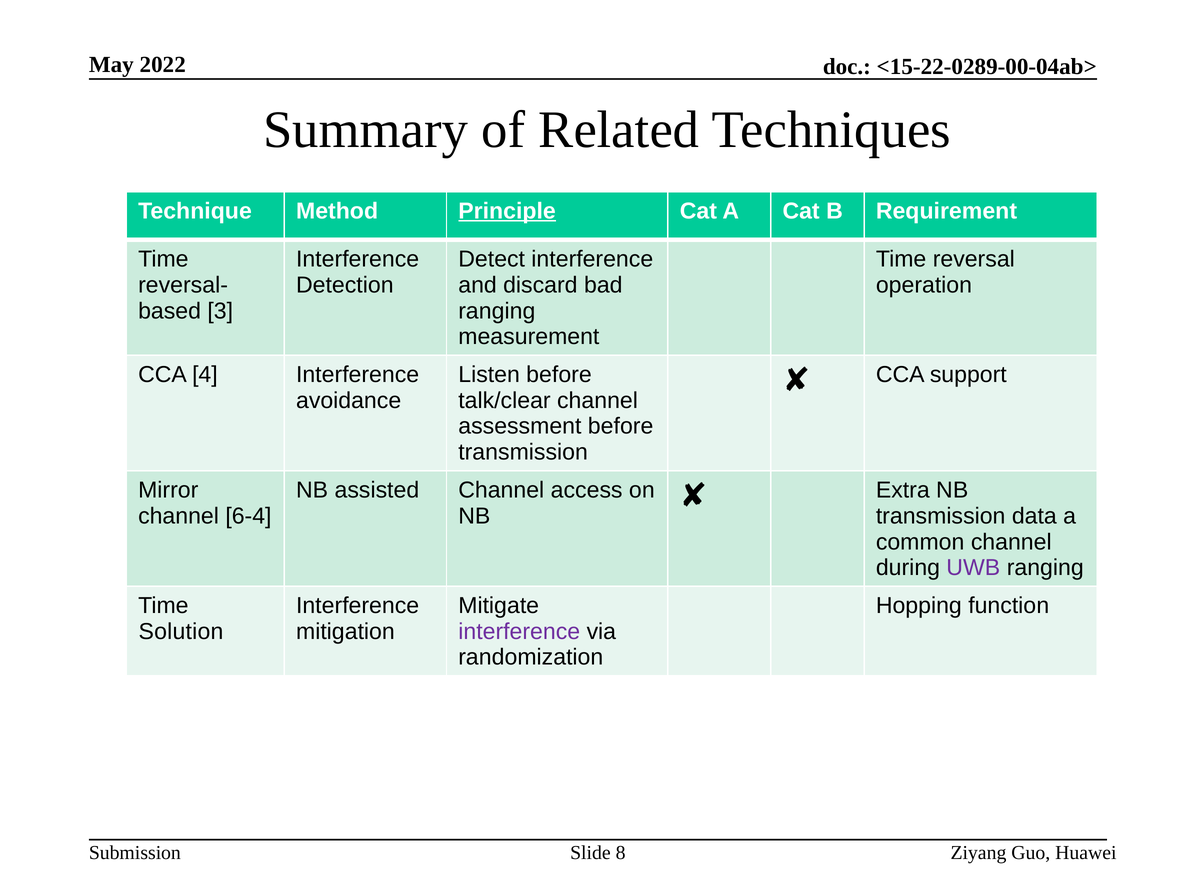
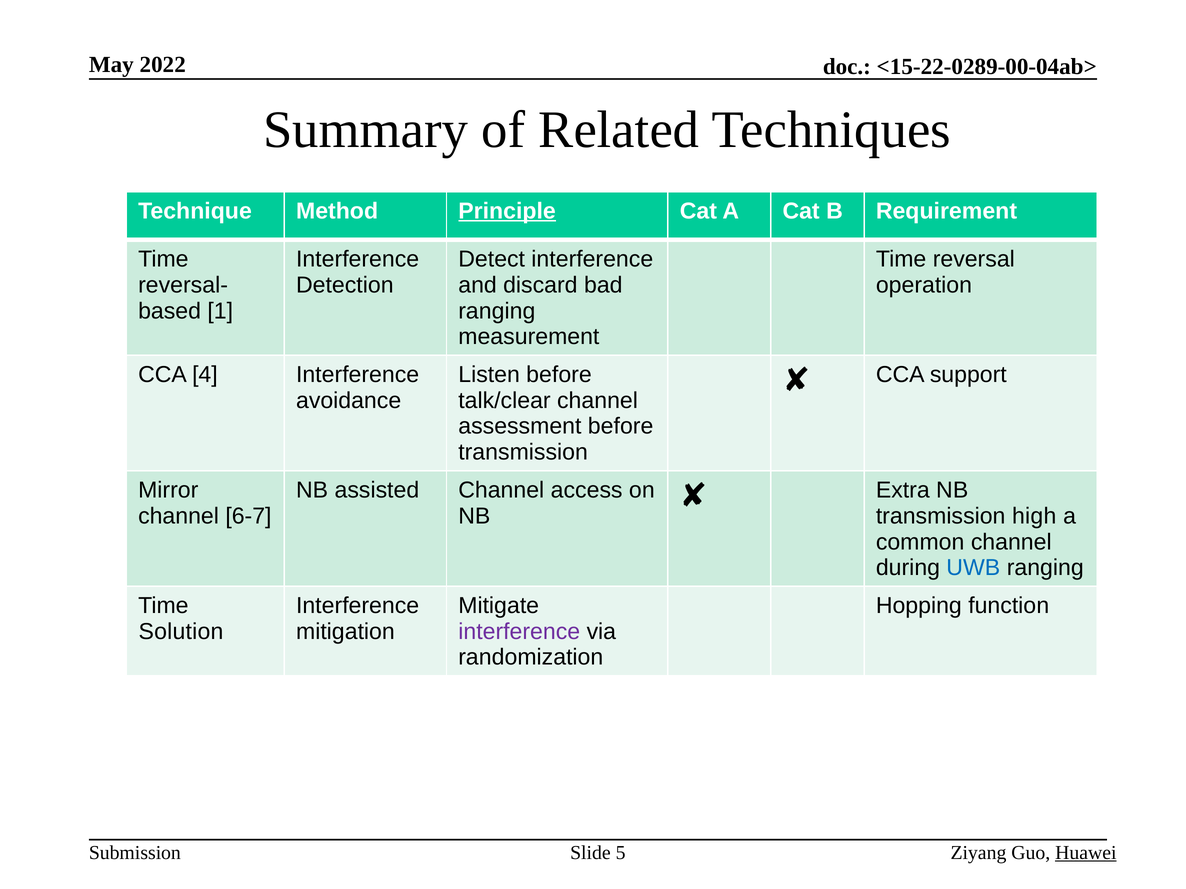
3: 3 -> 1 (220, 311)
6-4: 6-4 -> 6-7 (248, 516)
data: data -> high (1034, 516)
UWB colour: purple -> blue (973, 568)
Huawei underline: none -> present (1086, 853)
8: 8 -> 5 (621, 853)
